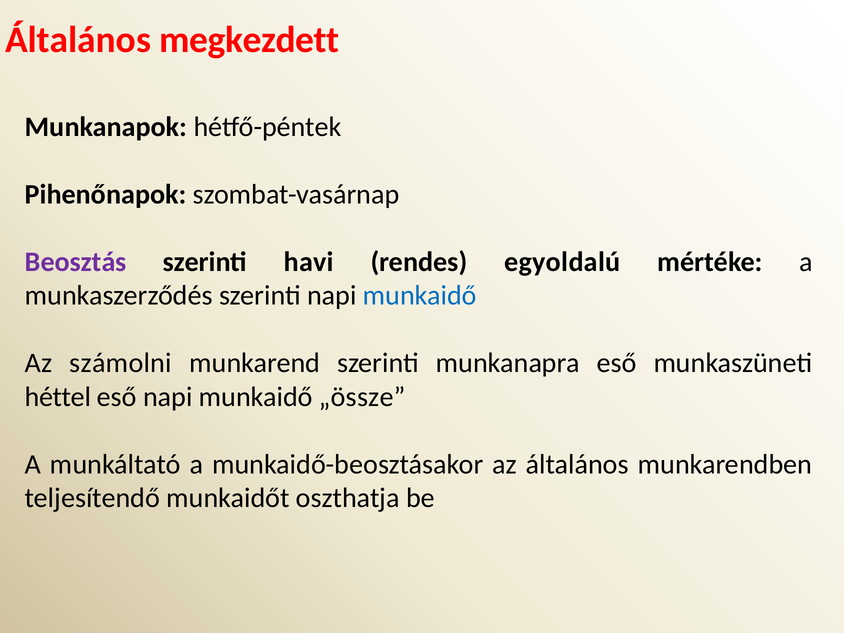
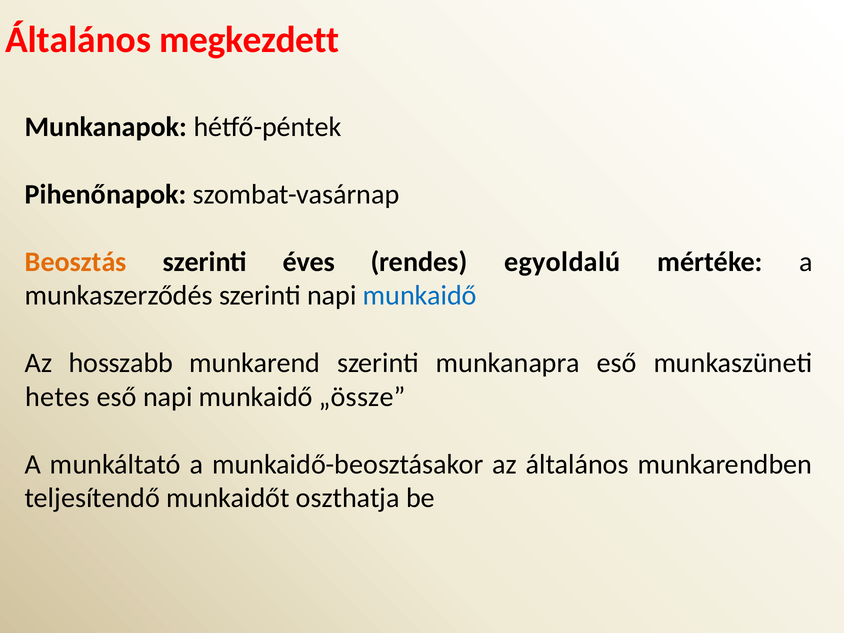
Beosztás colour: purple -> orange (76, 262)
havi: havi -> éves (309, 262)
számolni: számolni -> hosszabb (121, 363)
héttel: héttel -> hetes (58, 397)
